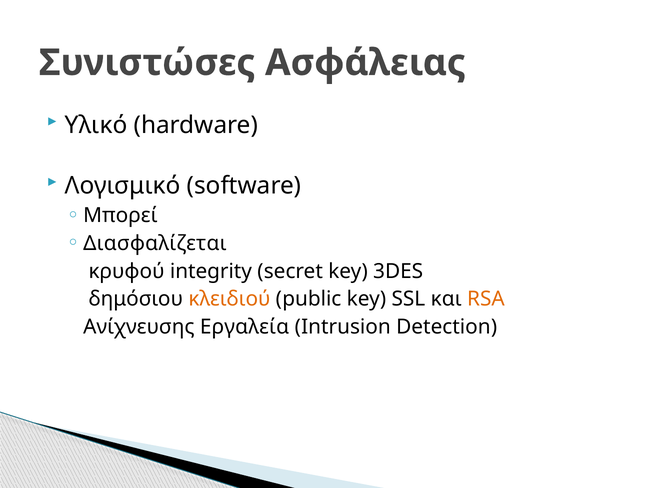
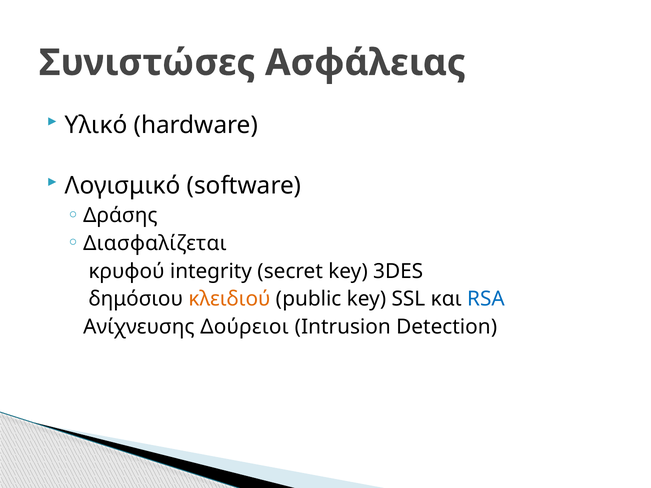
Μπορεί: Μπορεί -> Δράσης (120, 216)
RSA colour: orange -> blue (486, 299)
Εργαλεία: Εργαλεία -> Δούρειοι (244, 327)
